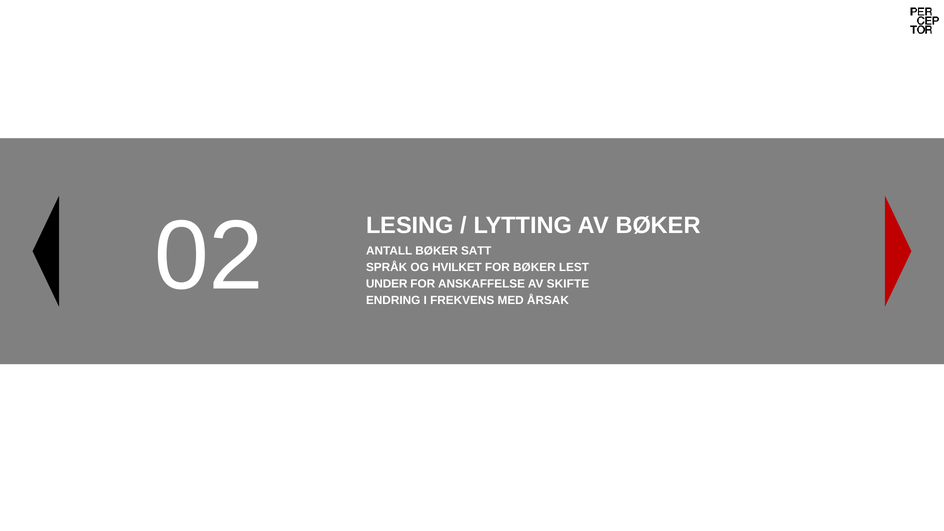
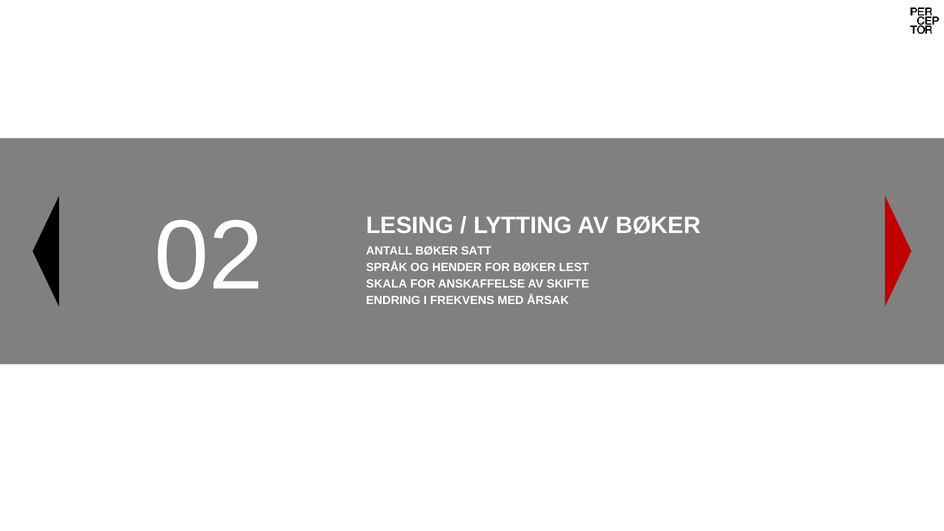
HVILKET: HVILKET -> HENDER (457, 267)
UNDER: UNDER -> SKALA (387, 284)
